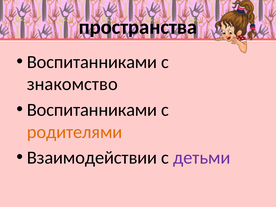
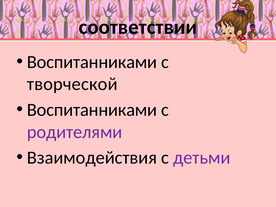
пространства: пространства -> соответствии (138, 27)
знакомство: знакомство -> творческой (72, 84)
родителями colour: orange -> purple (75, 132)
Взаимодействии: Взаимодействии -> Взаимодействия (92, 158)
